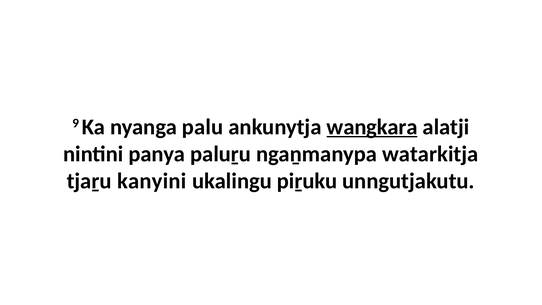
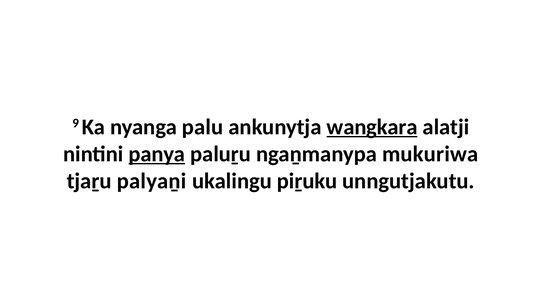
panya underline: none -> present (157, 154)
watarkitja: watarkitja -> mukuriwa (430, 154)
kanyini: kanyini -> palyaṉi (152, 181)
